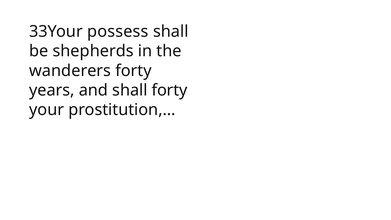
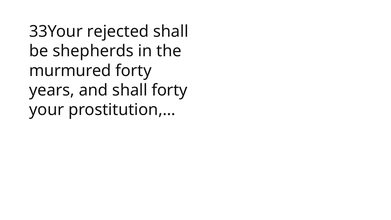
possess: possess -> rejected (118, 32)
wanderers: wanderers -> murmured (70, 71)
